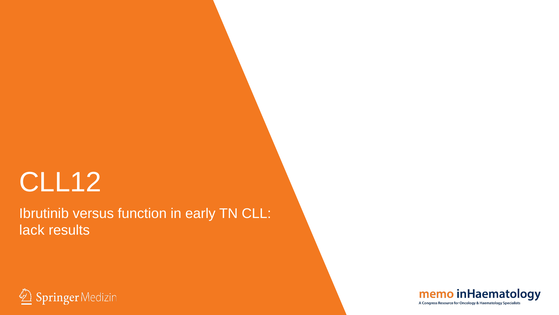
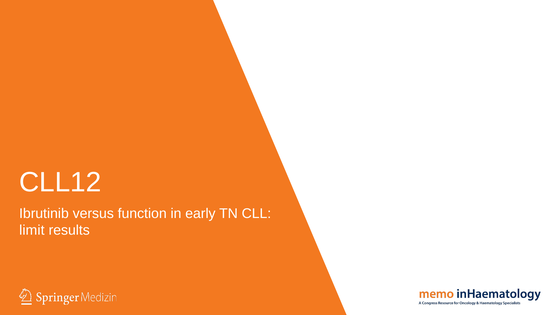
lack: lack -> limit (32, 230)
